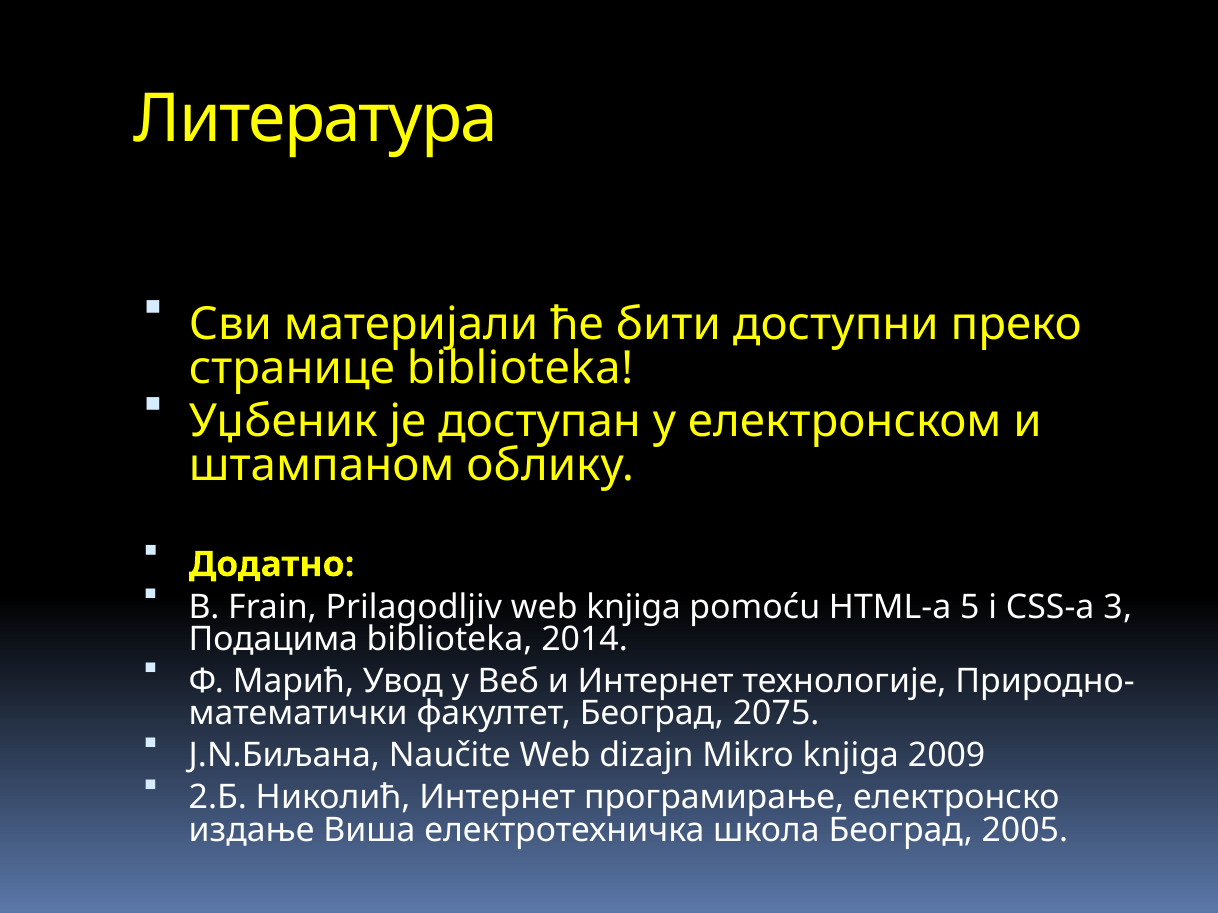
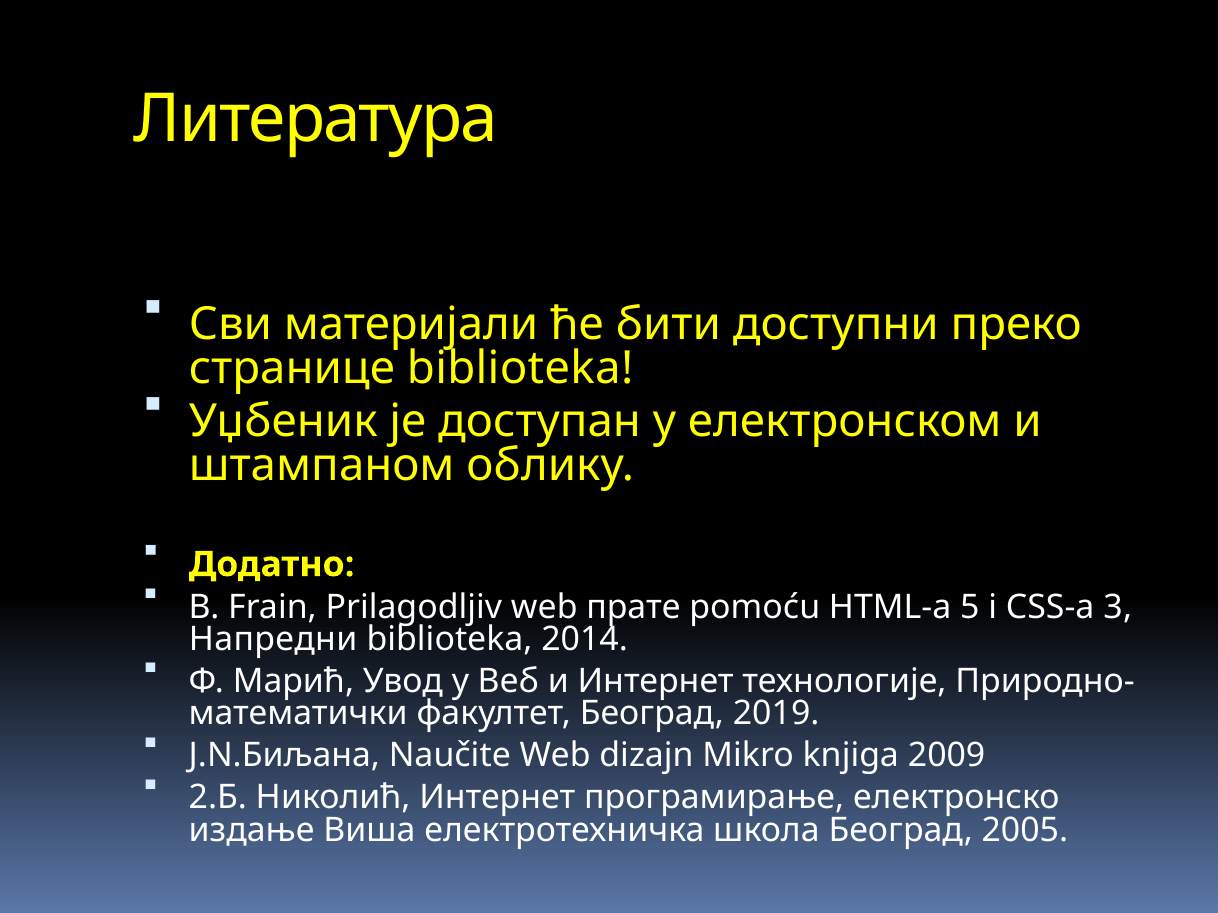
web knjiga: knjiga -> прате (633, 607)
Подацима: Подацима -> Напредни (273, 640)
2075: 2075 -> 2019 (776, 714)
